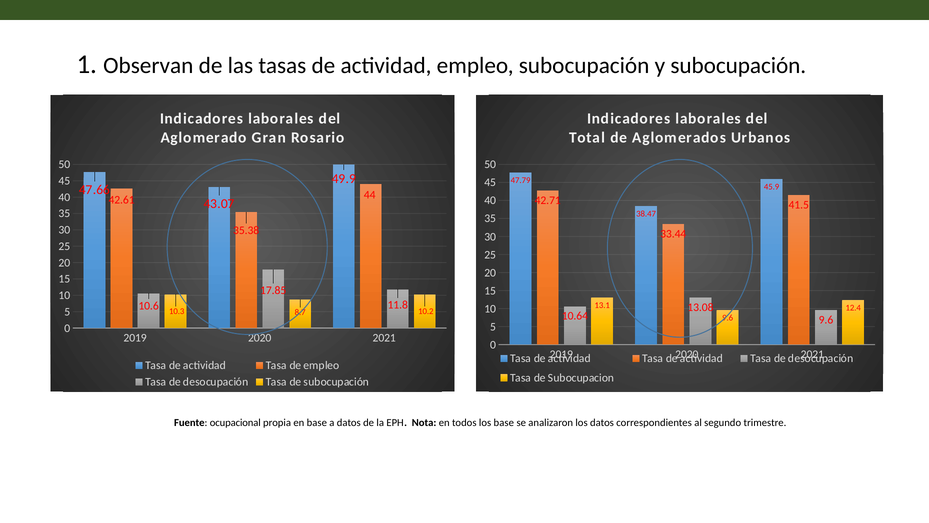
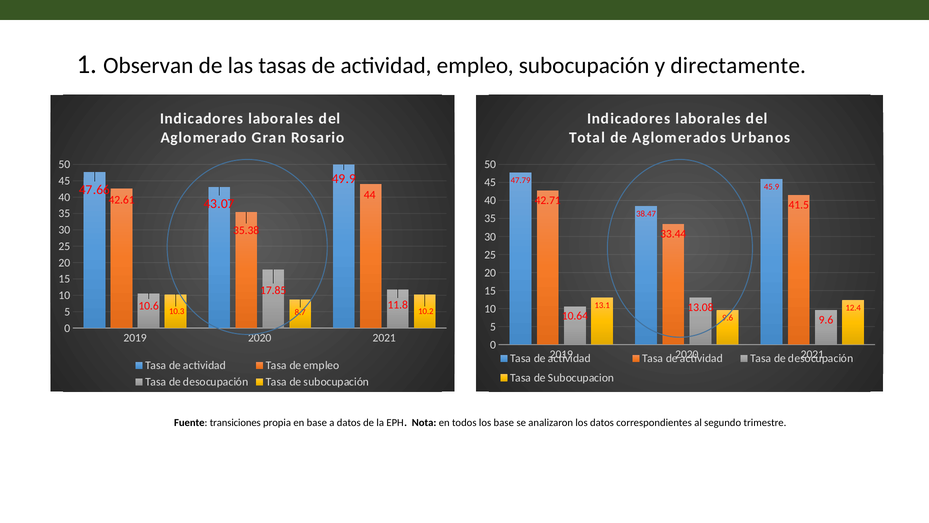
y subocupación: subocupación -> directamente (738, 66)
ocupacional: ocupacional -> transiciones (235, 422)
